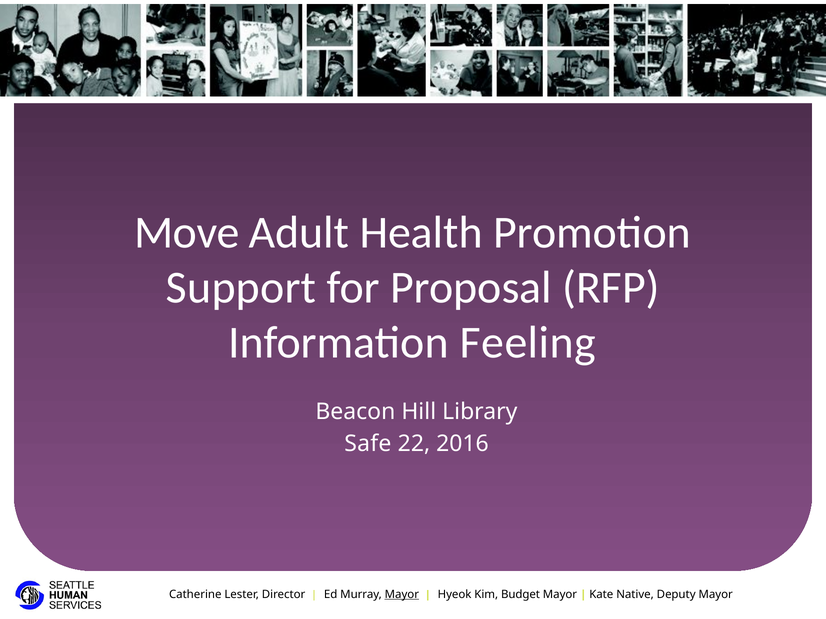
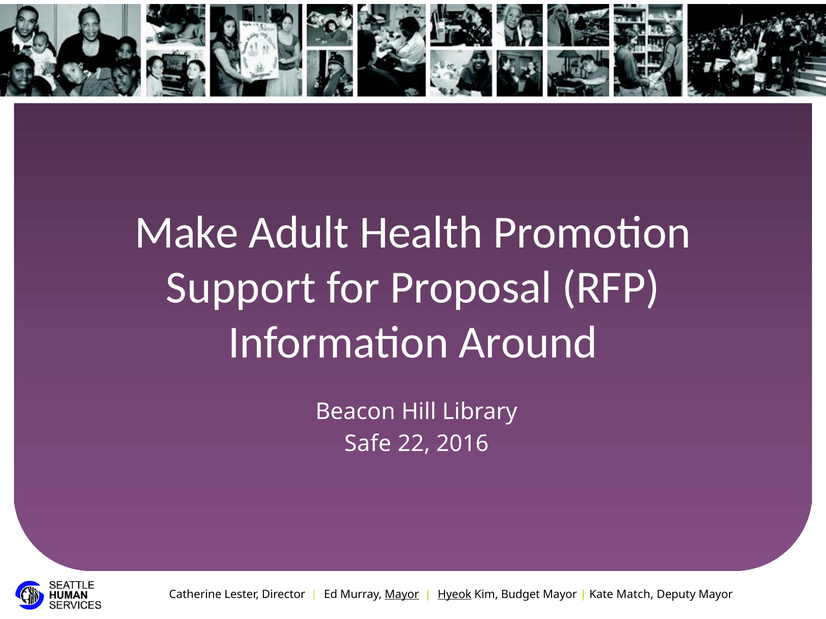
Move: Move -> Make (187, 233)
Feeling: Feeling -> Around (528, 343)
Hyeok underline: none -> present (455, 595)
Native: Native -> Match (635, 595)
